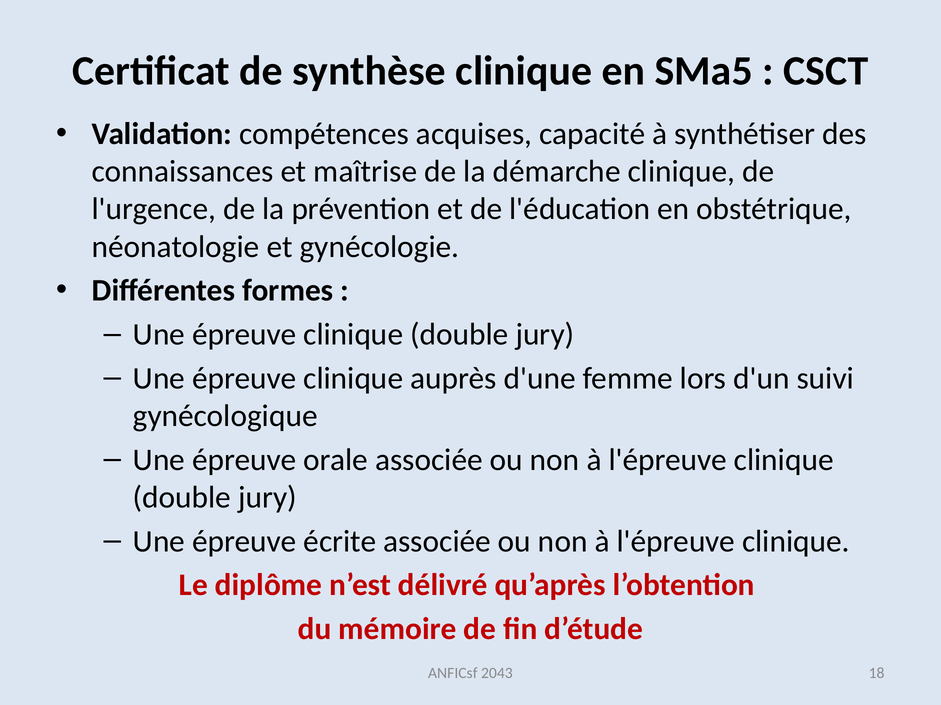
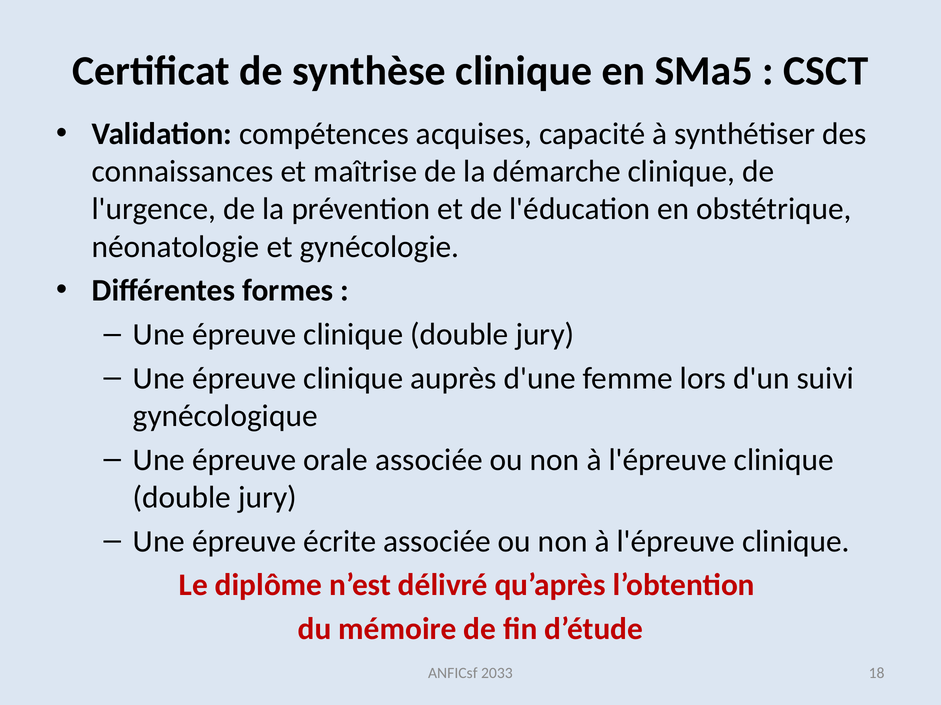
2043: 2043 -> 2033 (497, 674)
